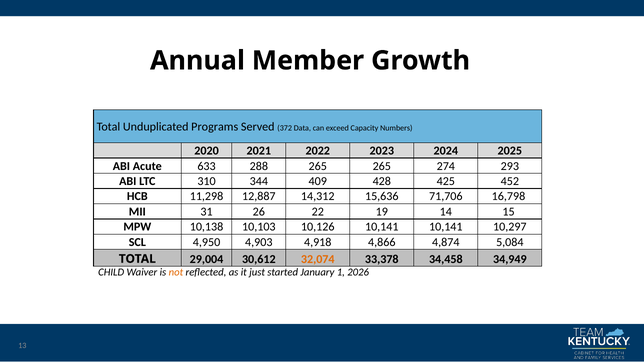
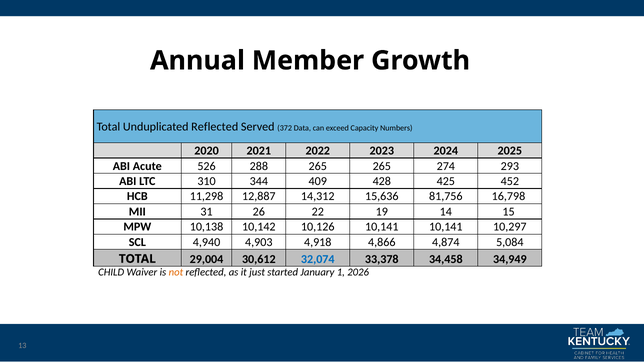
Unduplicated Programs: Programs -> Reflected (215, 127)
633: 633 -> 526 (207, 166)
71,706: 71,706 -> 81,756 (446, 197)
10,103: 10,103 -> 10,142 (259, 227)
4,950: 4,950 -> 4,940 (207, 242)
32,074 colour: orange -> blue (318, 259)
